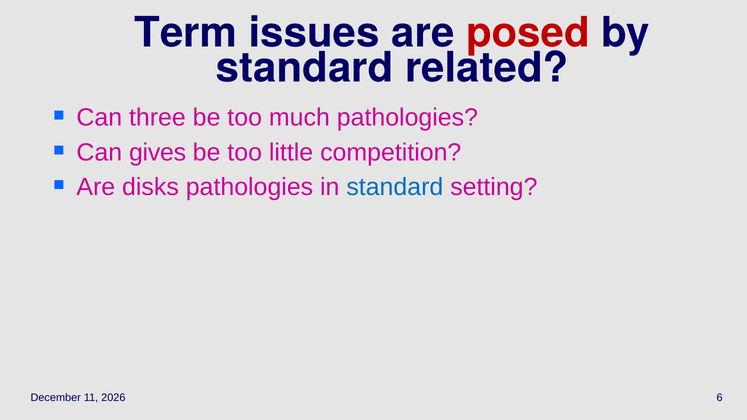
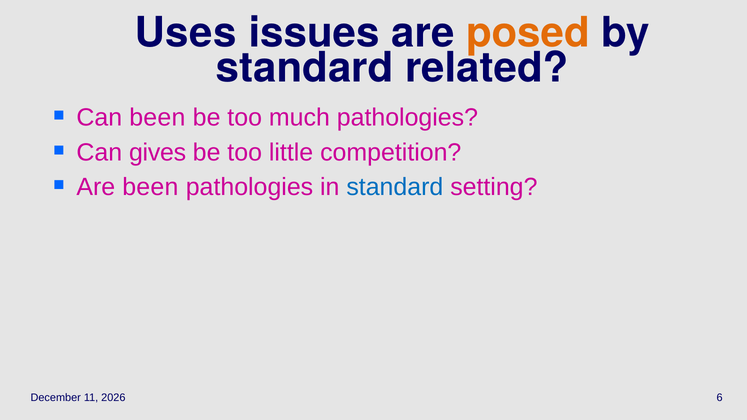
Term: Term -> Uses (186, 33)
posed colour: red -> orange (528, 33)
Can three: three -> been (157, 118)
Are disks: disks -> been (150, 187)
